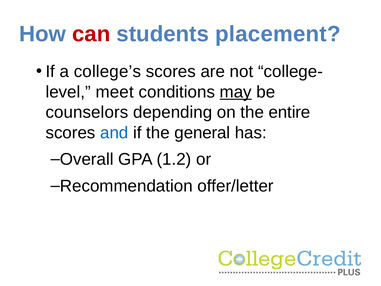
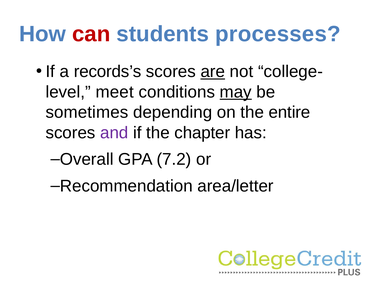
placement: placement -> processes (278, 34)
college’s: college’s -> records’s (108, 72)
are underline: none -> present (213, 72)
counselors: counselors -> sometimes (87, 112)
and colour: blue -> purple (114, 133)
general: general -> chapter (202, 133)
1.2: 1.2 -> 7.2 (174, 159)
offer/letter: offer/letter -> area/letter (235, 186)
